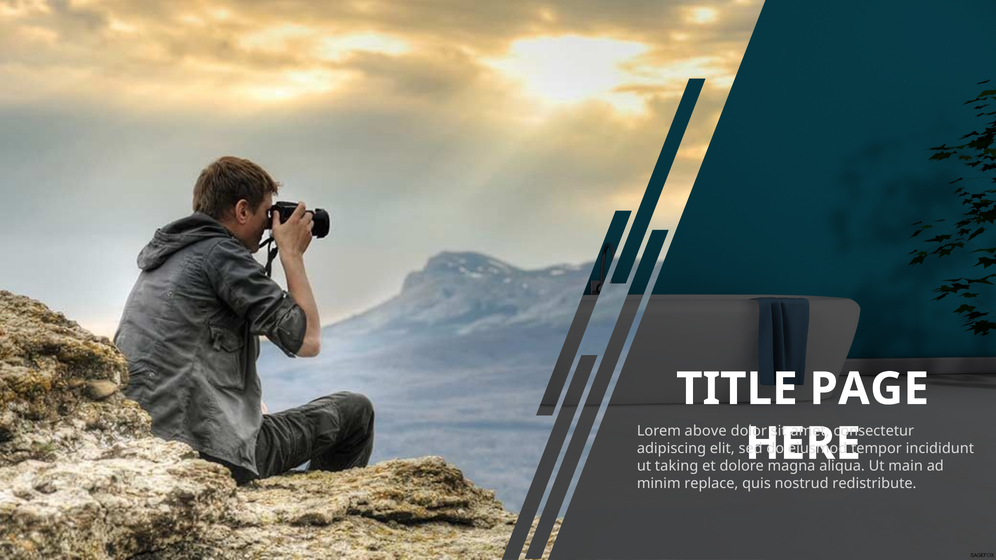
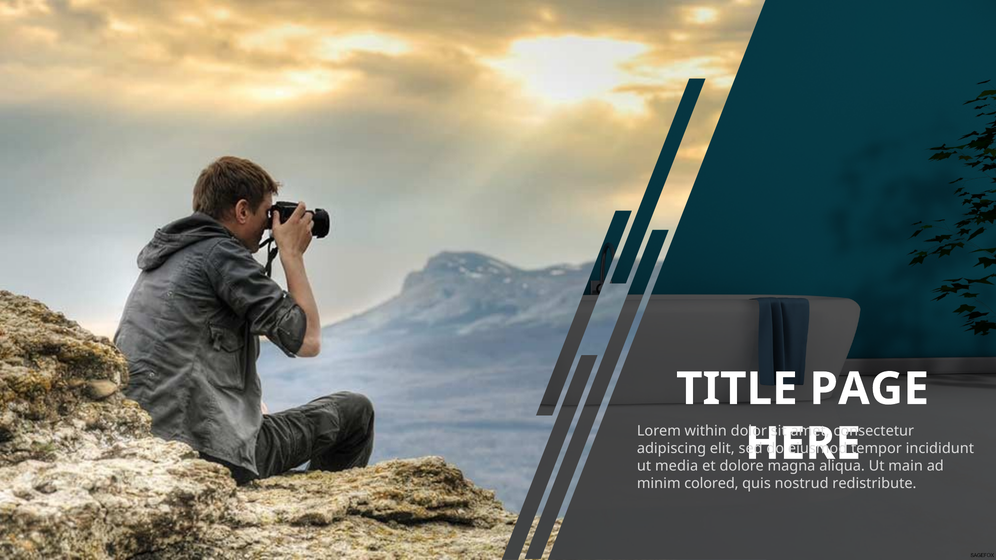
above: above -> within (706, 431)
taking: taking -> media (677, 466)
replace: replace -> colored (711, 483)
